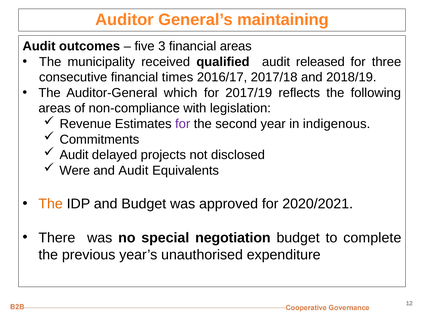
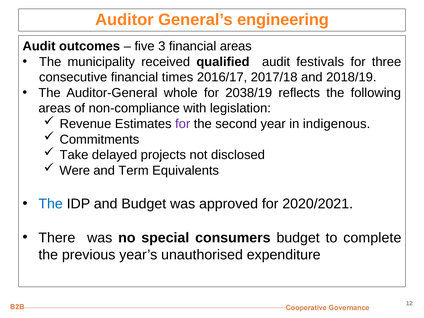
maintaining: maintaining -> engineering (283, 20)
released: released -> festivals (320, 62)
which: which -> whole (181, 93)
2017/19: 2017/19 -> 2038/19 (249, 93)
Audit: Audit -> Take (74, 155)
and Audit: Audit -> Term (134, 171)
The colour: orange -> blue (51, 204)
negotiation: negotiation -> consumers (233, 238)
